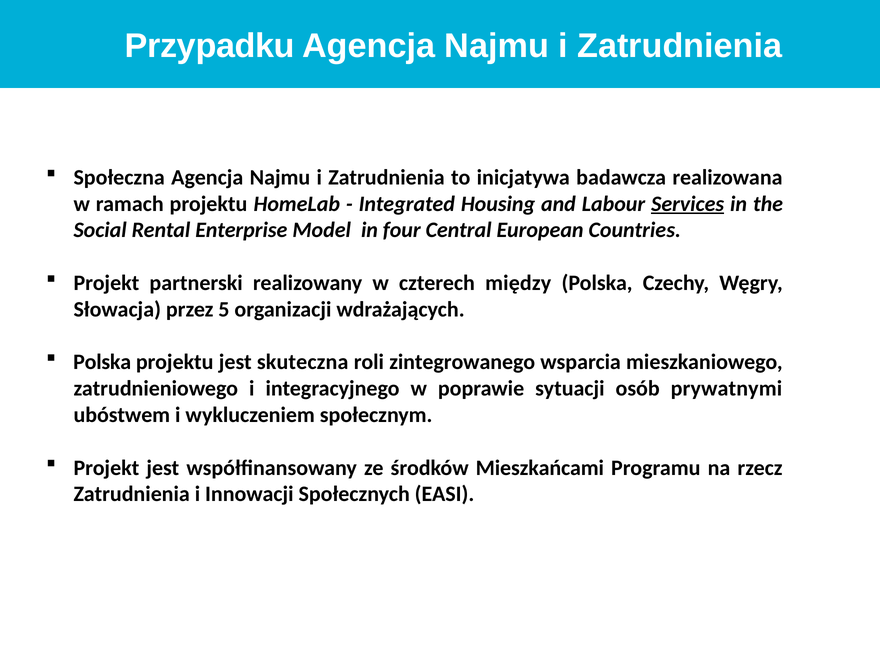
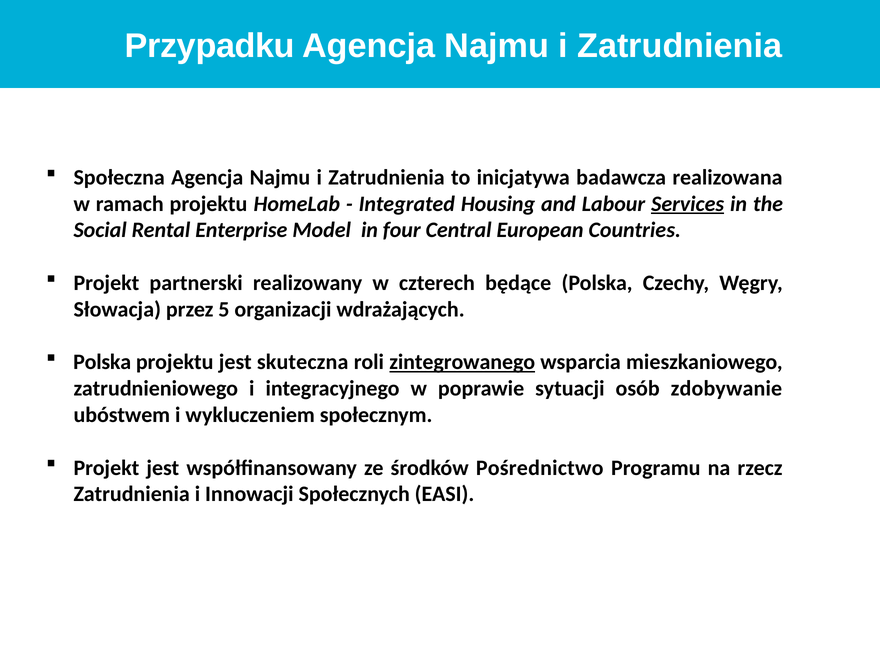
między: między -> będące (518, 283)
zintegrowanego underline: none -> present (462, 362)
prywatnymi: prywatnymi -> zdobywanie (726, 389)
Mieszkańcami: Mieszkańcami -> Pośrednictwo (540, 468)
